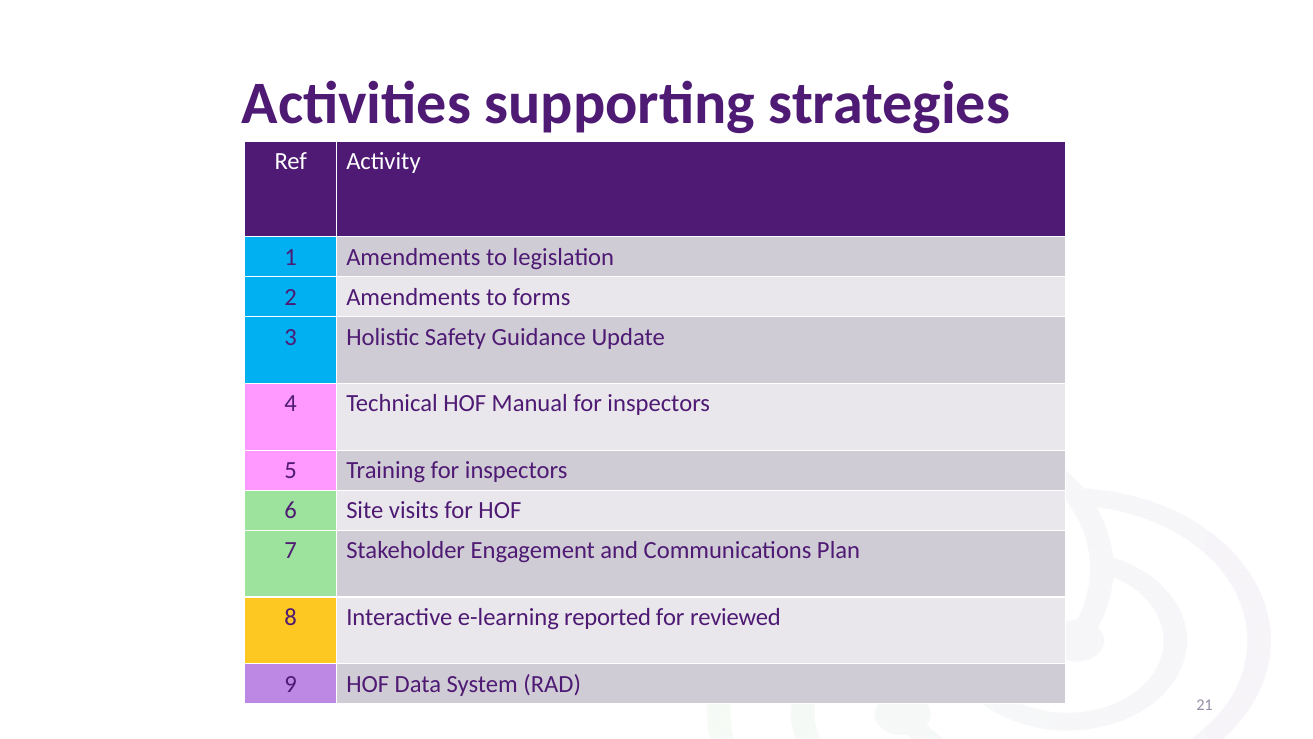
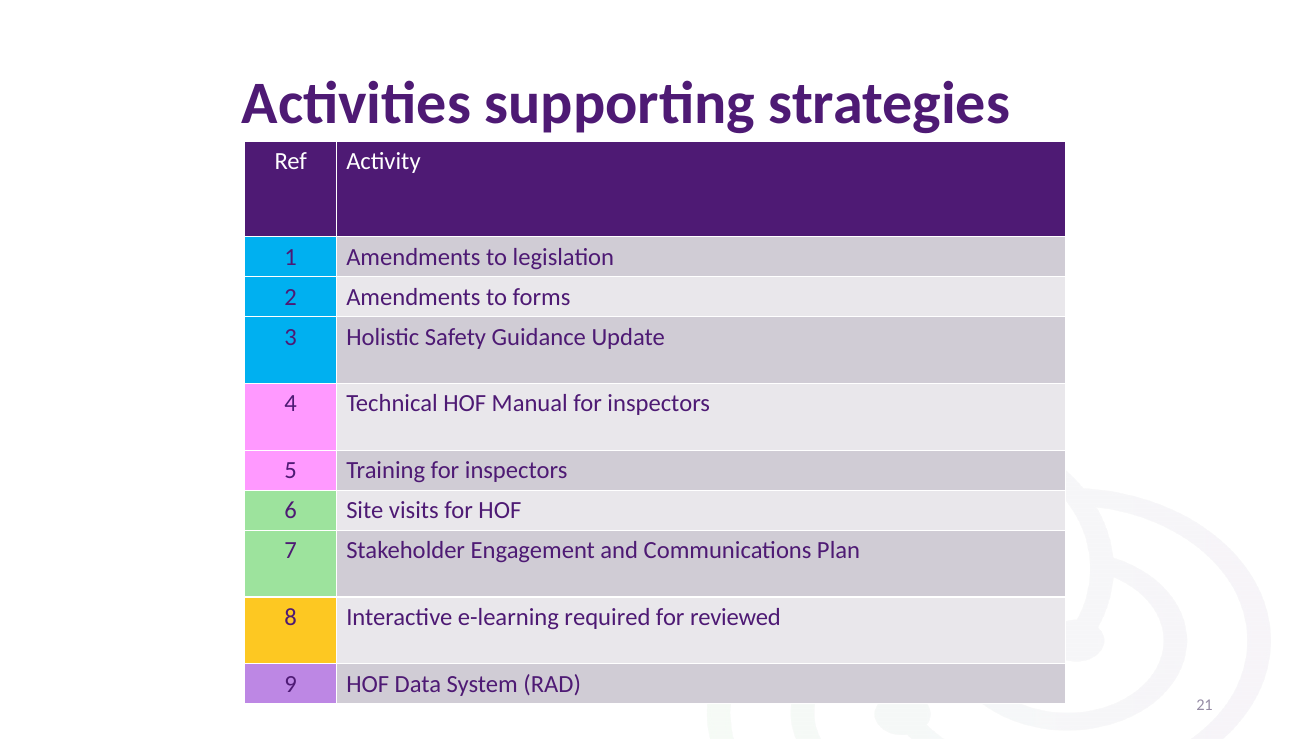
reported: reported -> required (607, 617)
